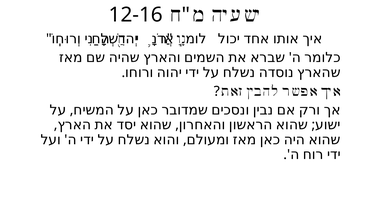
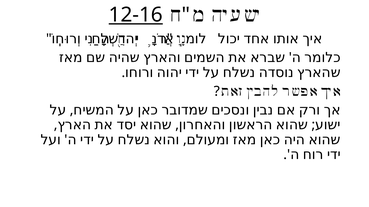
12-16 underline: none -> present (136, 15)
